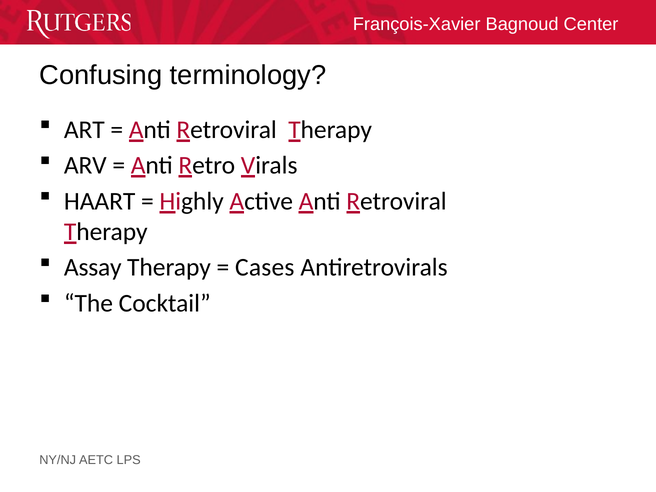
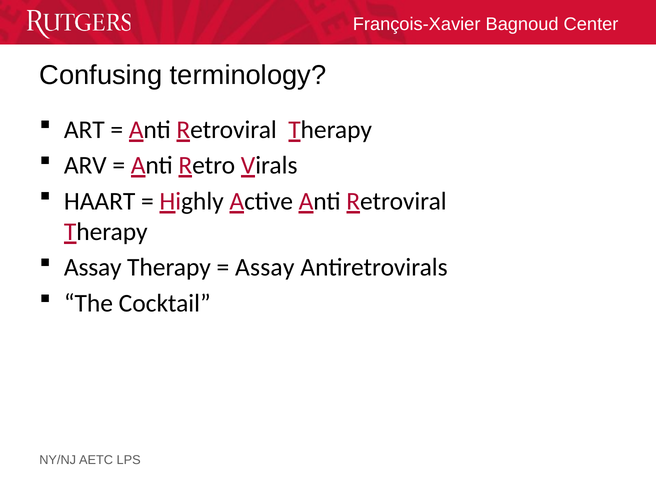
Cases: Cases -> Assay (265, 268)
